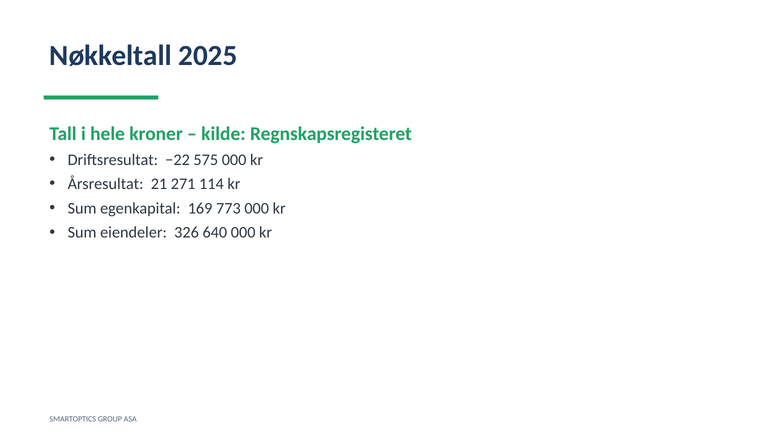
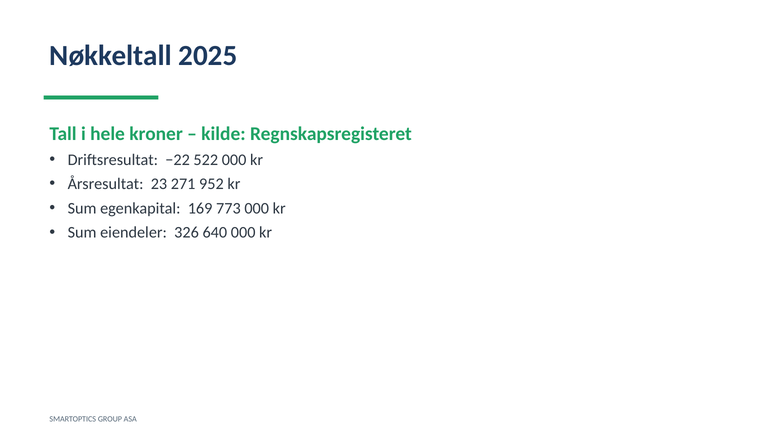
575: 575 -> 522 (206, 160)
21: 21 -> 23 (159, 184)
114: 114 -> 952 (211, 184)
